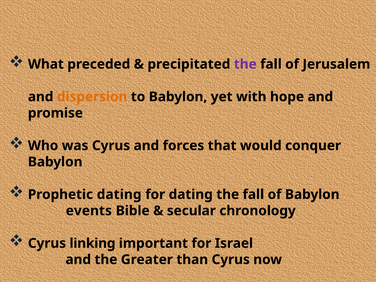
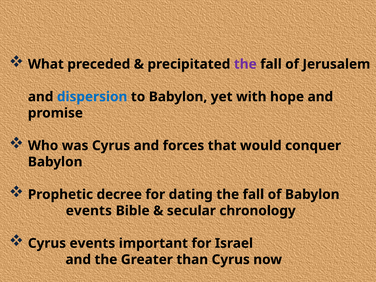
dispersion colour: orange -> blue (92, 97)
Prophetic dating: dating -> decree (119, 194)
Cyrus linking: linking -> events (92, 243)
